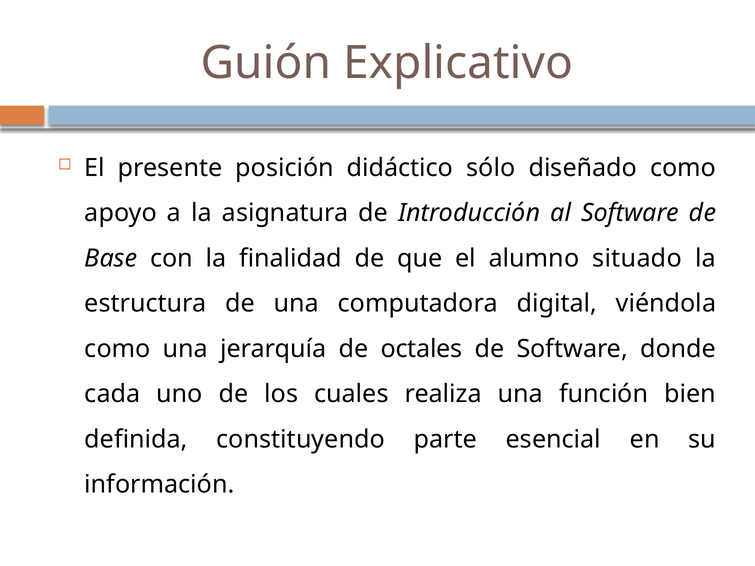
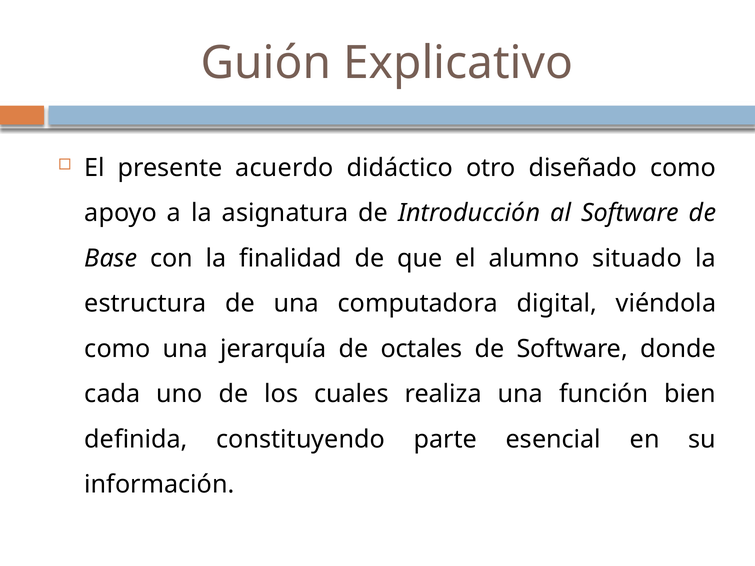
posición: posición -> acuerdo (284, 168)
sólo: sólo -> otro (491, 168)
